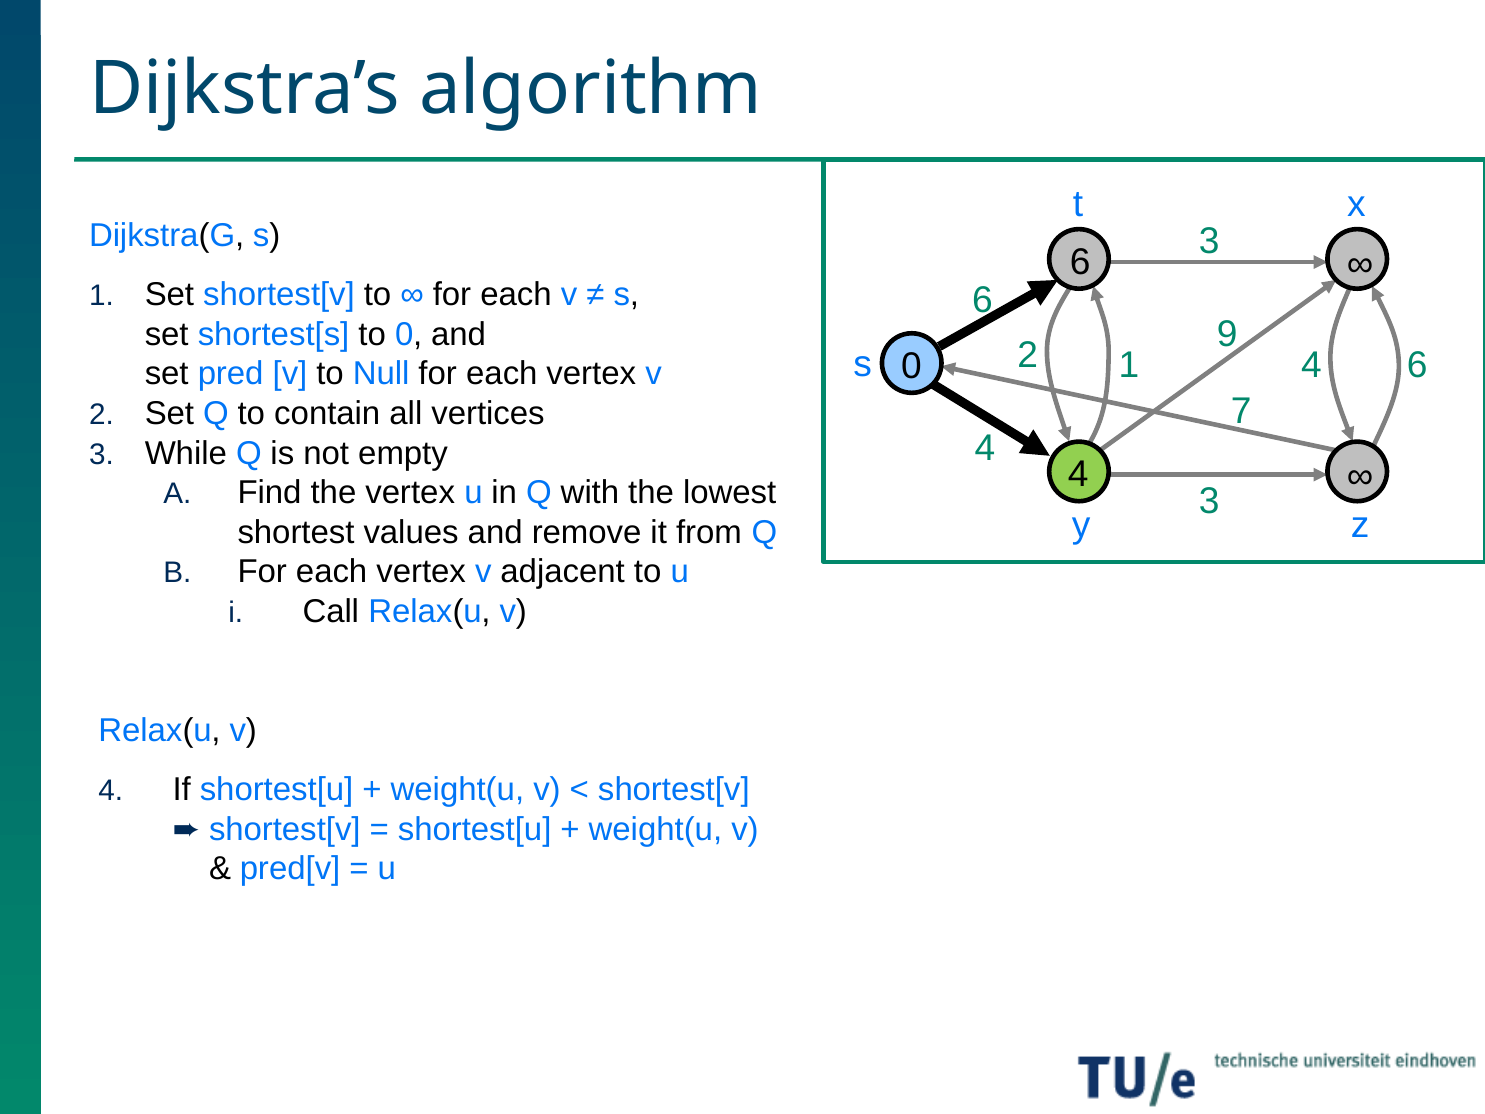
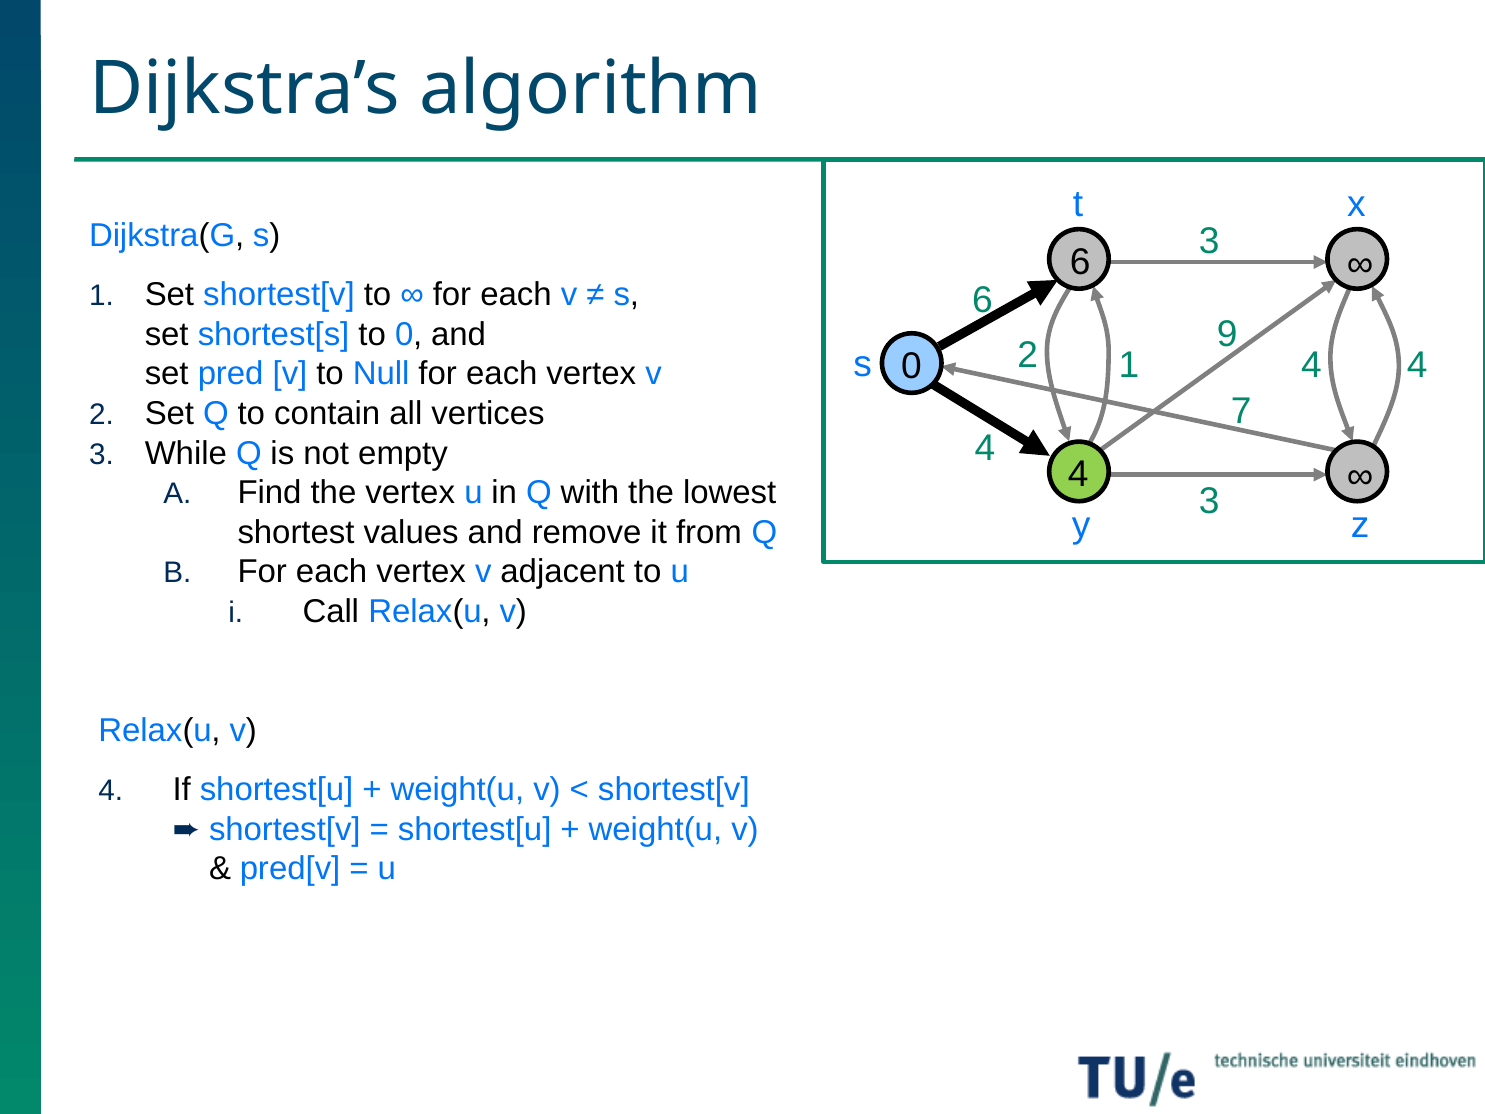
4 6: 6 -> 4 (1417, 365)
